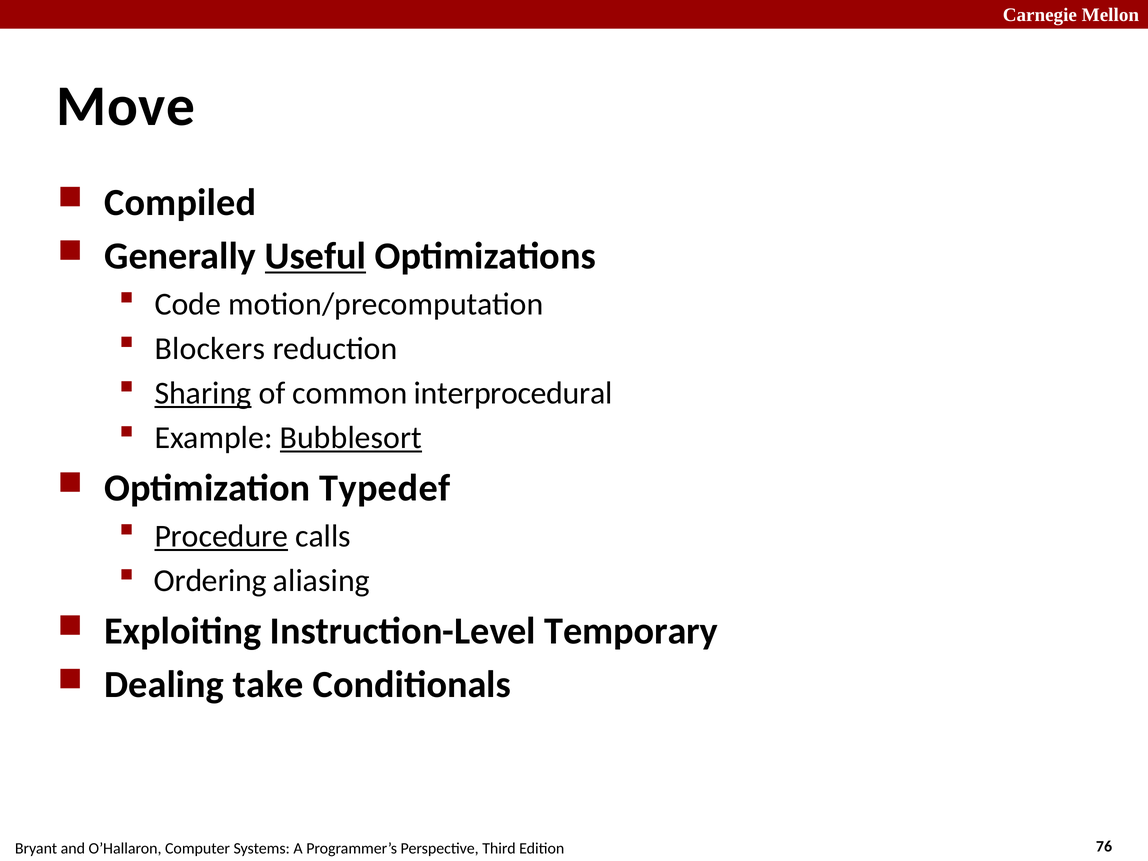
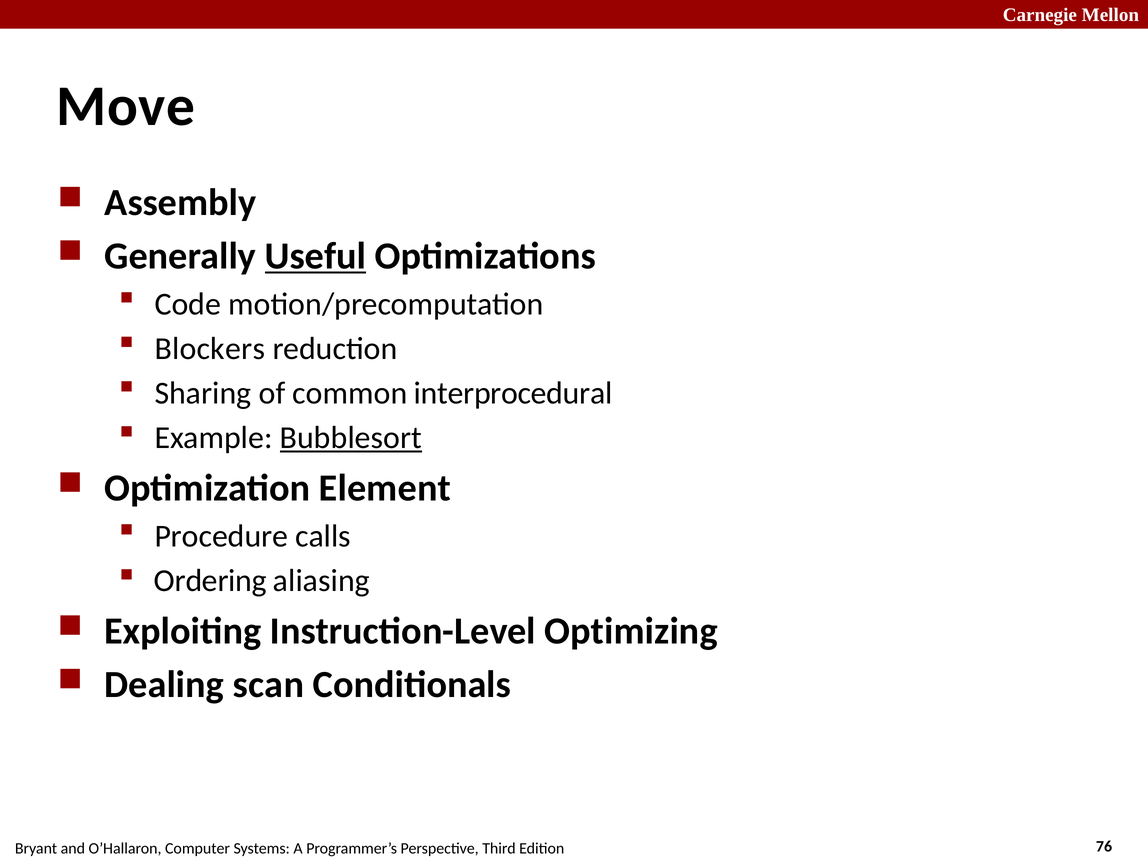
Compiled: Compiled -> Assembly (180, 202)
Sharing underline: present -> none (203, 393)
Typedef: Typedef -> Element (385, 488)
Procedure underline: present -> none (221, 536)
Temporary: Temporary -> Optimizing (631, 631)
take: take -> scan (268, 685)
